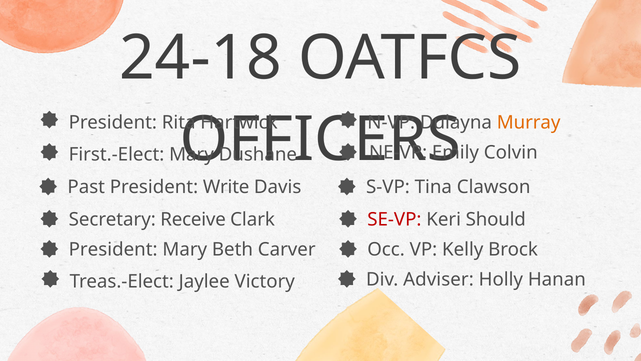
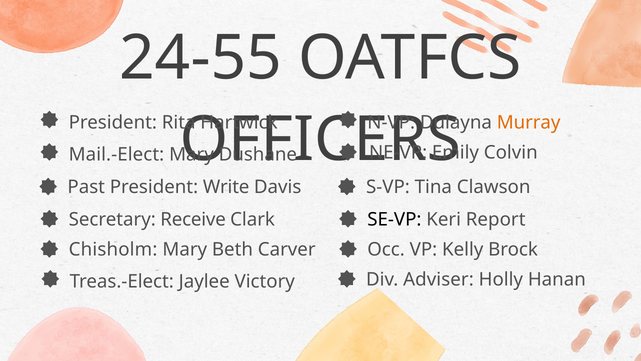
24-18: 24-18 -> 24-55 (201, 58)
First.-Elect: First.-Elect -> Mail.-Elect (116, 155)
SE-VP colour: red -> black (394, 219)
Should: Should -> Report (496, 219)
President: President -> Chisholm (113, 249)
